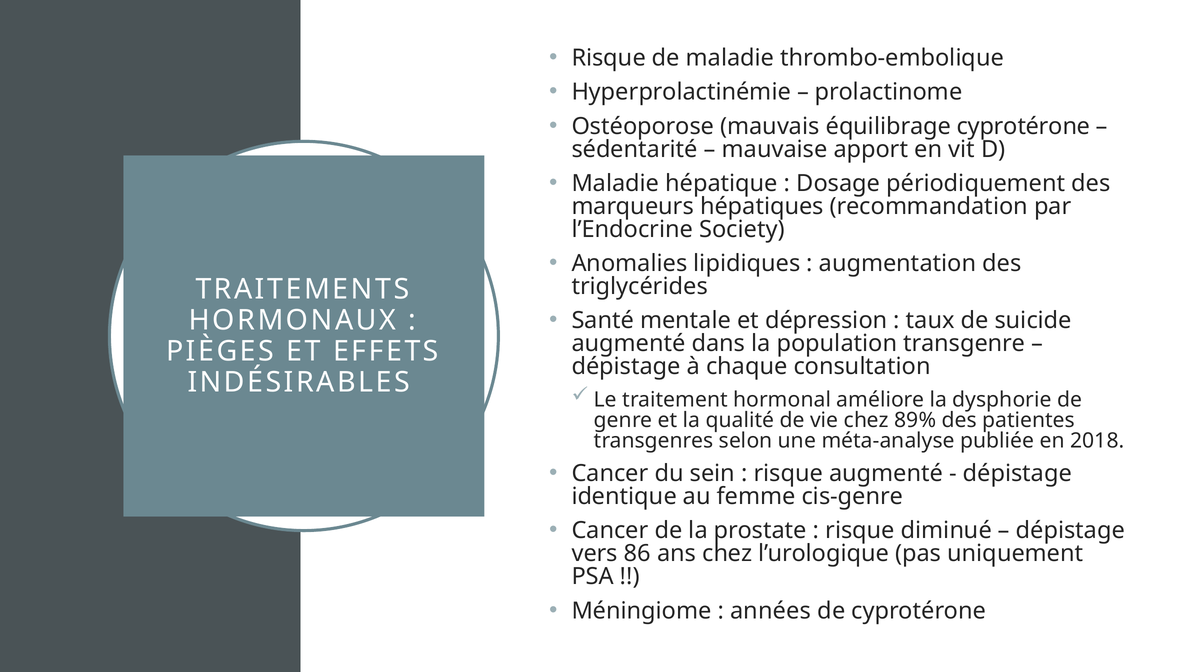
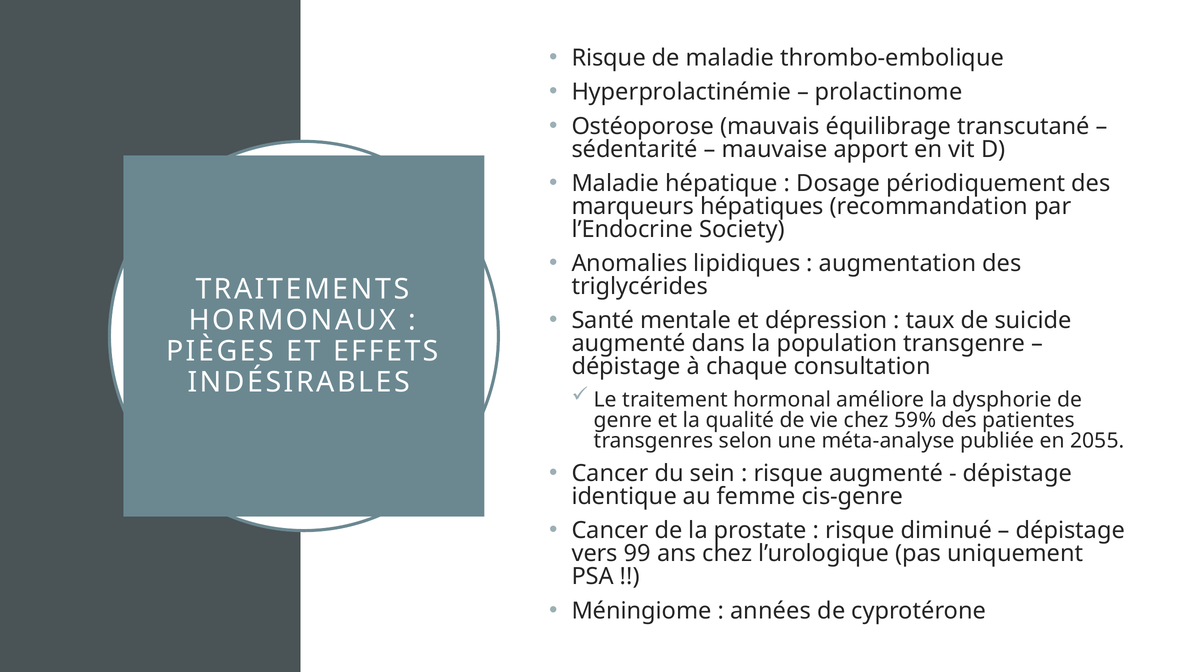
équilibrage cyprotérone: cyprotérone -> transcutané (1023, 126)
89%: 89% -> 59% (915, 420)
2018: 2018 -> 2055 (1097, 440)
86: 86 -> 99 (637, 553)
